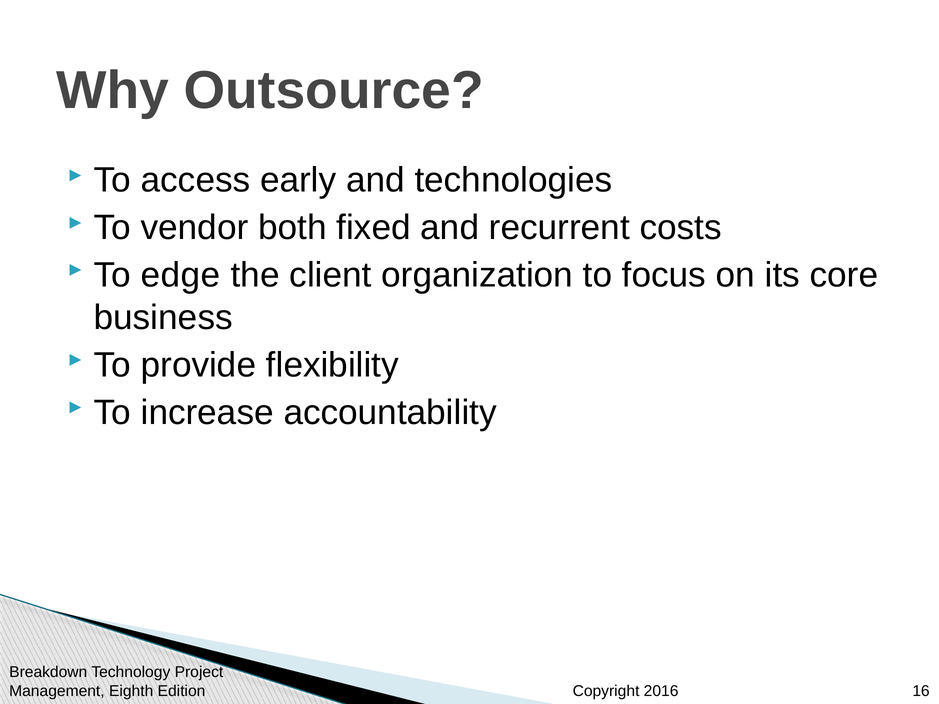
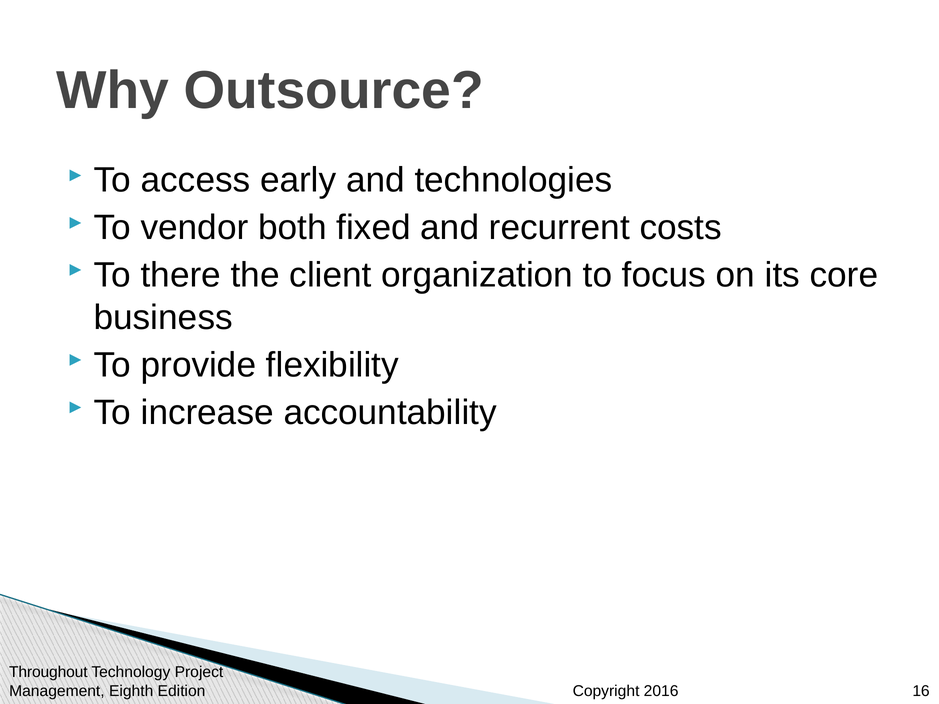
edge: edge -> there (181, 275)
Breakdown: Breakdown -> Throughout (48, 673)
